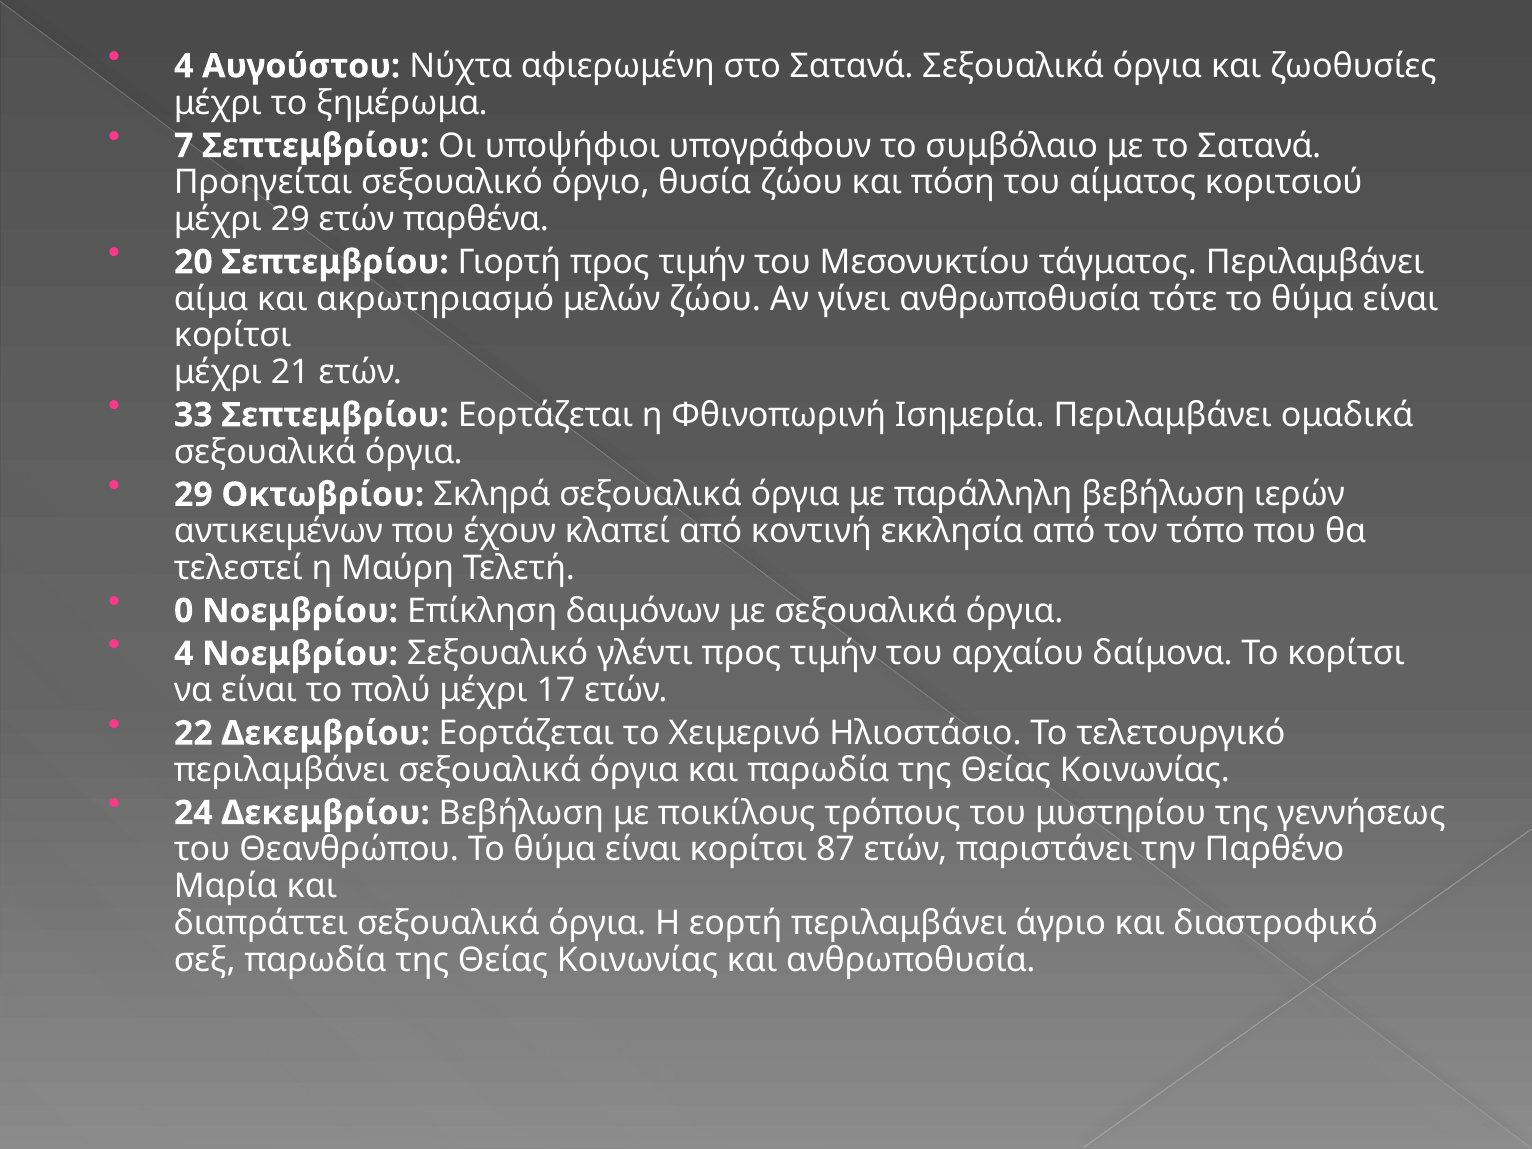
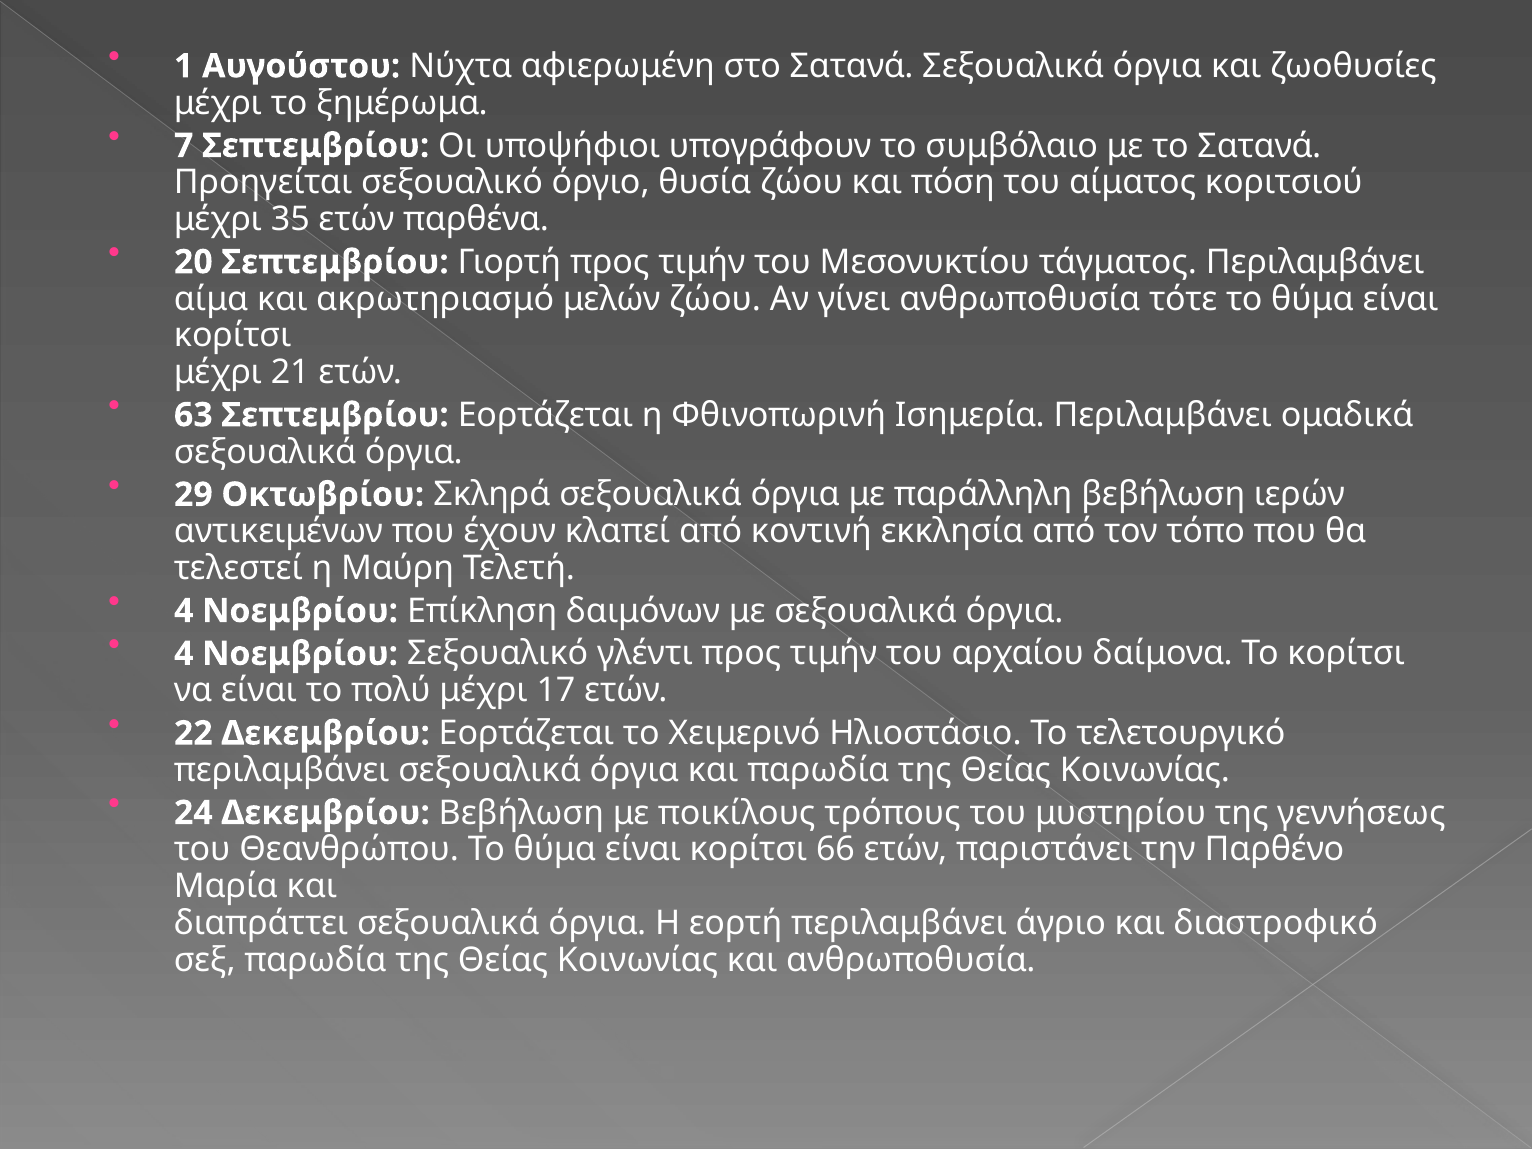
4: 4 -> 1 (184, 66)
μέχρι 29: 29 -> 35 (290, 219)
33: 33 -> 63 (193, 415)
0: 0 -> 4 (184, 611)
87: 87 -> 66 (836, 850)
